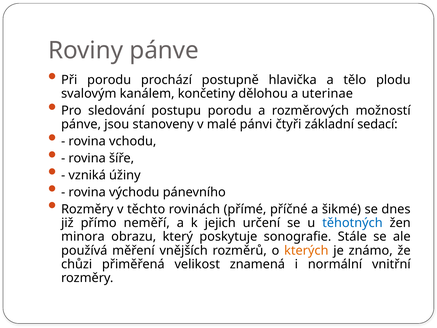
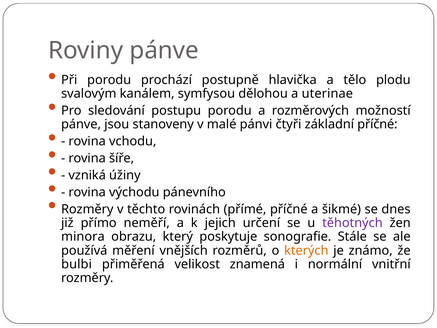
končetiny: končetiny -> symfysou (206, 94)
základní sedací: sedací -> příčné (377, 124)
těhotných colour: blue -> purple (352, 223)
chůzi: chůzi -> bulbi (77, 264)
